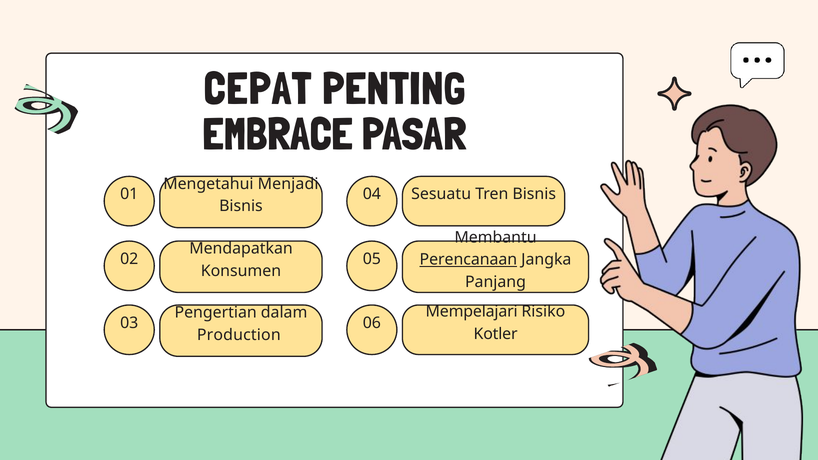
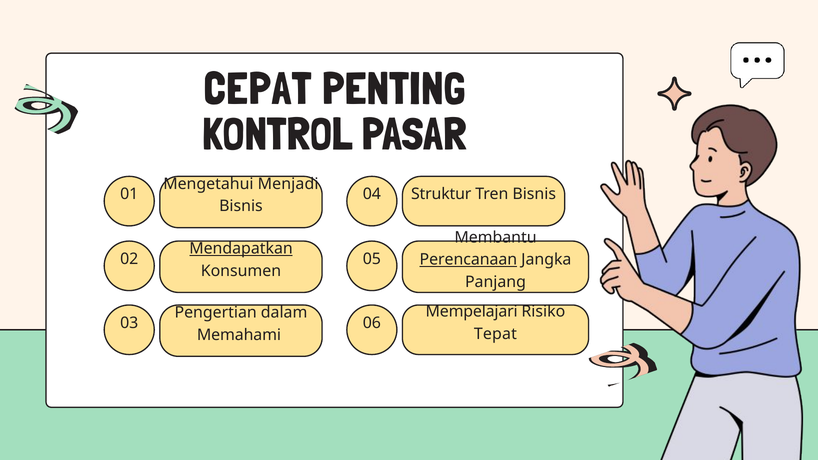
EMBRACE: EMBRACE -> KONTROL (278, 135)
Sesuatu: Sesuatu -> Struktur (441, 194)
Mendapatkan underline: none -> present (241, 249)
Kotler: Kotler -> Tepat (495, 334)
Production: Production -> Memahami (239, 335)
